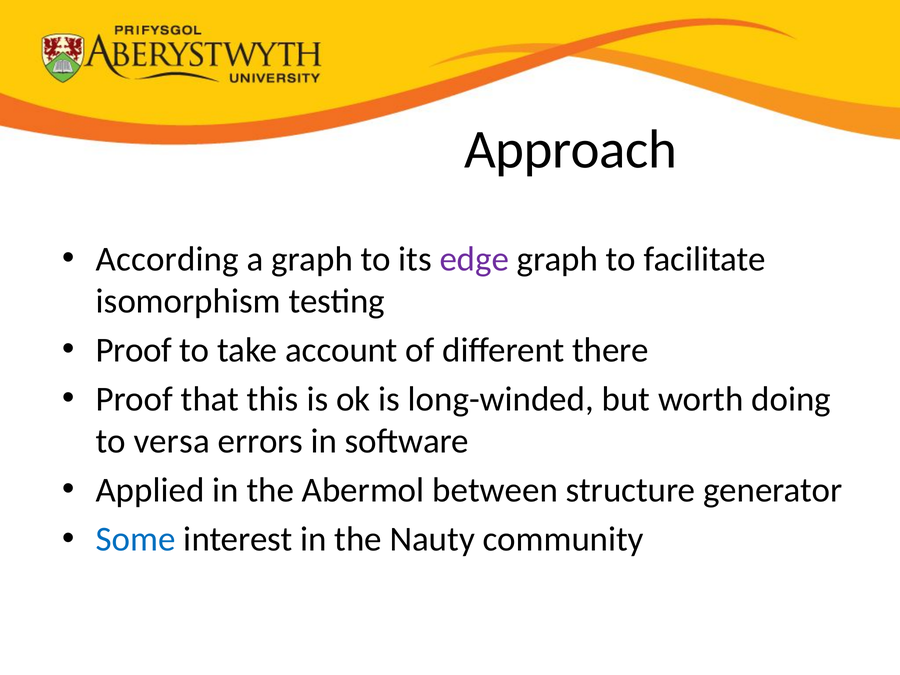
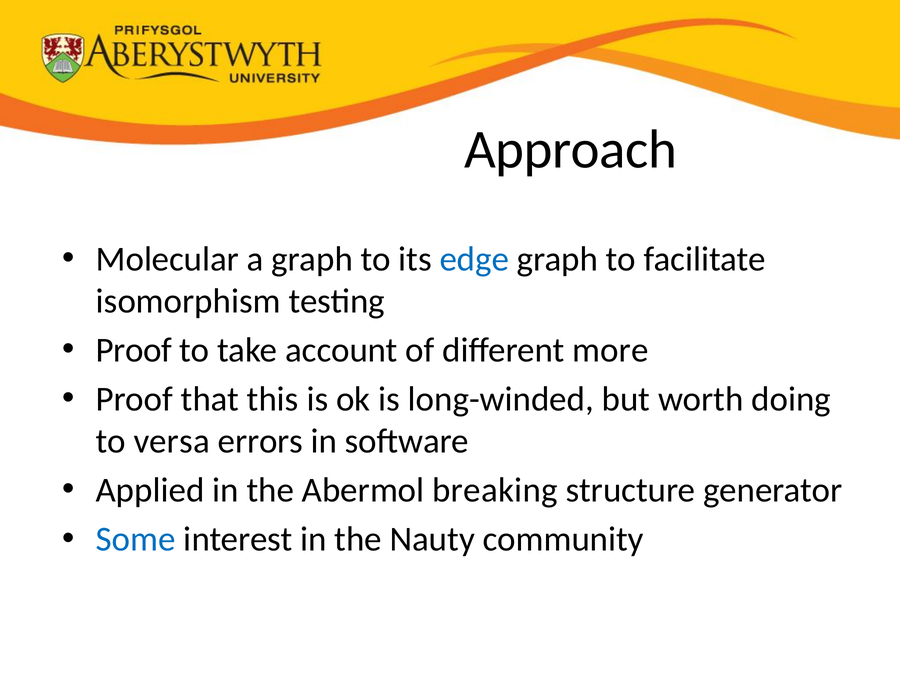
According: According -> Molecular (167, 259)
edge colour: purple -> blue (474, 259)
there: there -> more (610, 350)
between: between -> breaking (495, 490)
